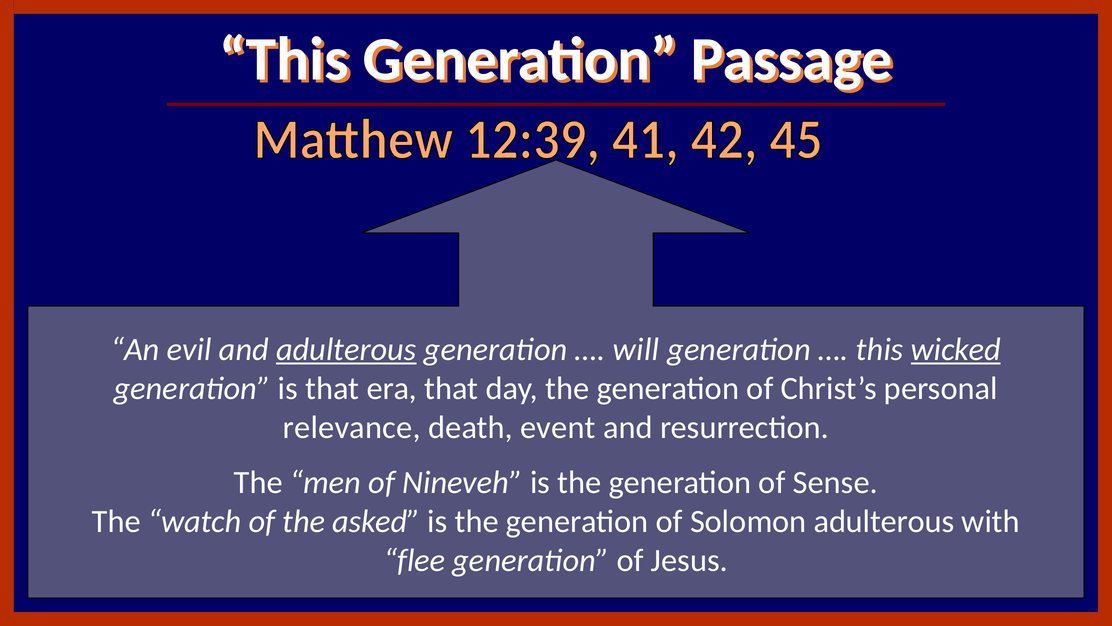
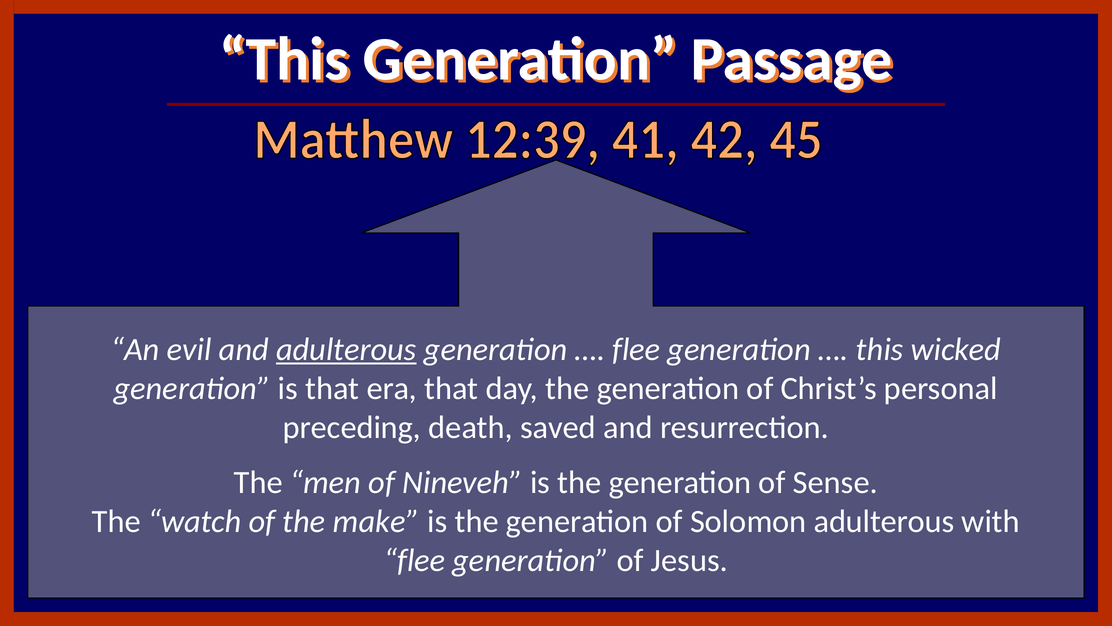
will: will -> flee (636, 349)
wicked underline: present -> none (956, 349)
relevance: relevance -> preceding (352, 427)
event: event -> saved (558, 427)
asked: asked -> make (376, 521)
